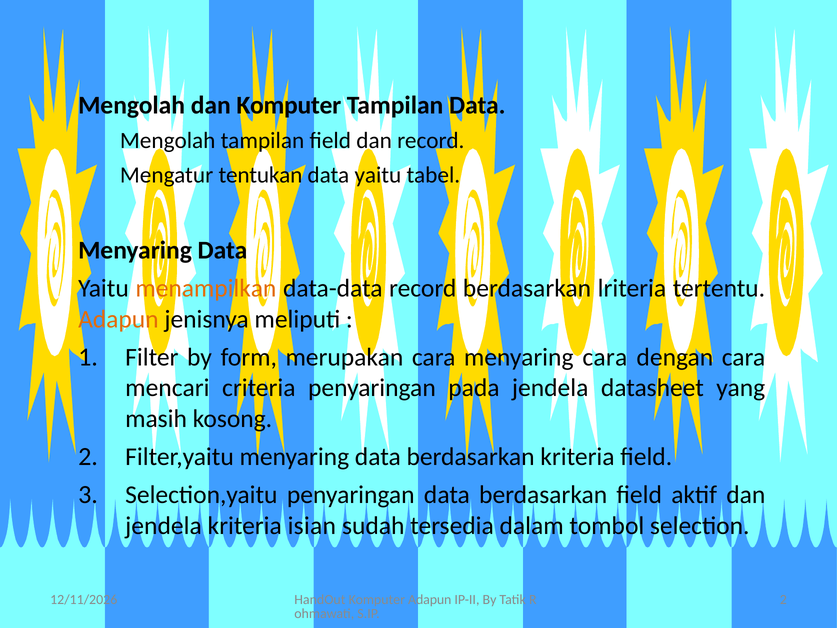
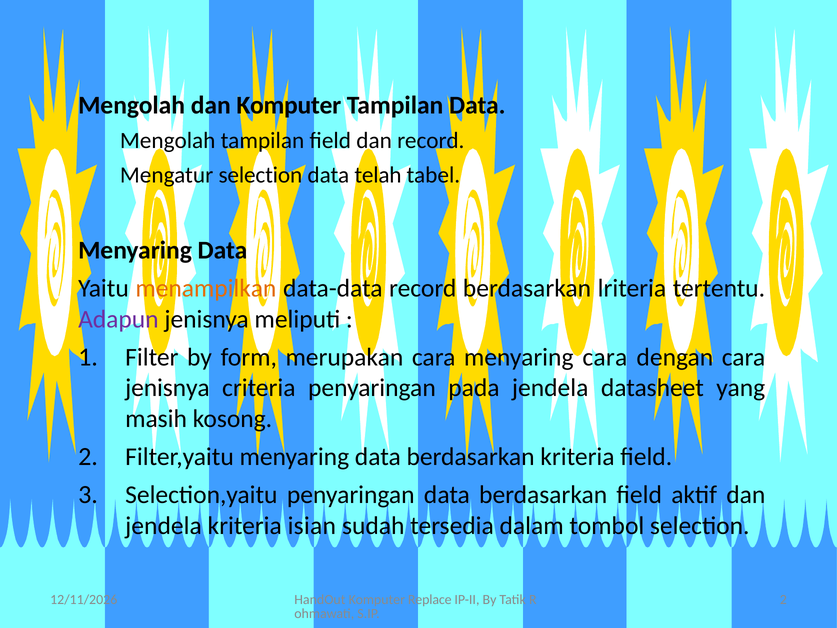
Mengatur tentukan: tentukan -> selection (260, 175)
yaitu: yaitu -> telah (378, 175)
Adapun colour: orange -> purple (118, 319)
mencari: mencari -> jenisnya (167, 388)
Komputer Adapun: Adapun -> Replace (430, 599)
